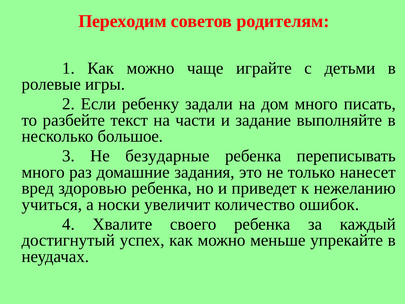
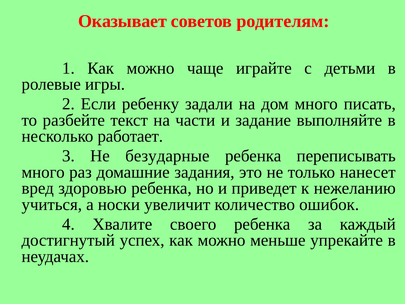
Переходим: Переходим -> Оказывает (122, 21)
большое: большое -> работает (130, 136)
